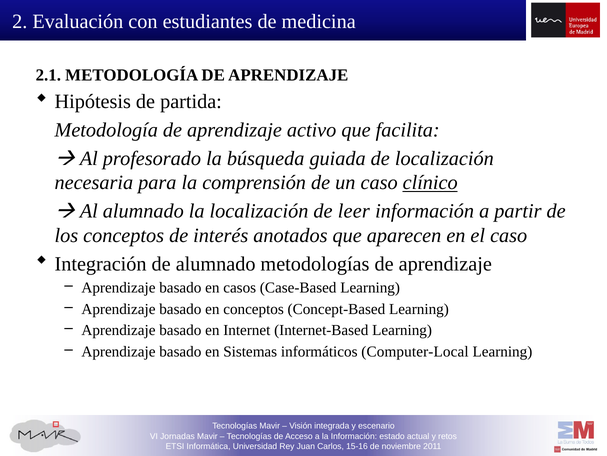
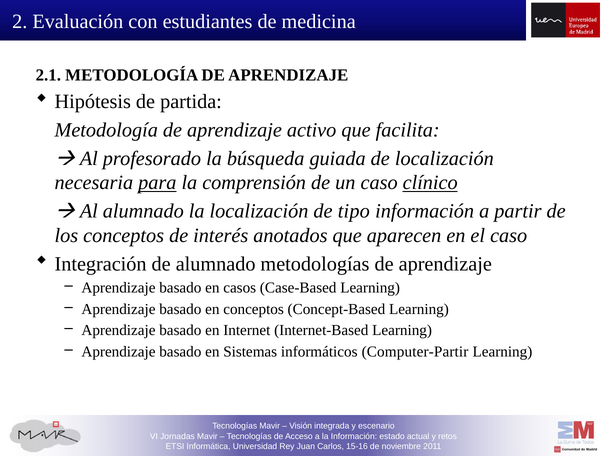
para underline: none -> present (157, 182)
leer: leer -> tipo (354, 211)
Computer-Local: Computer-Local -> Computer-Partir (415, 351)
